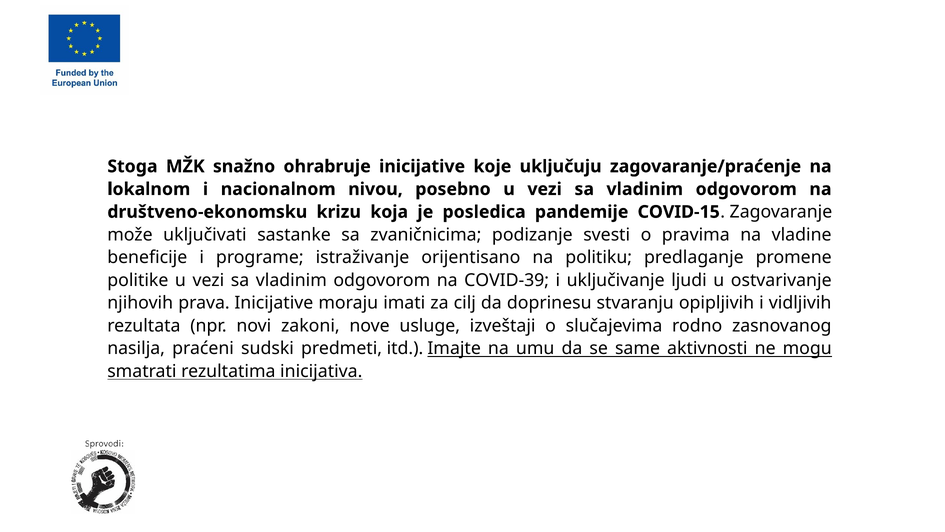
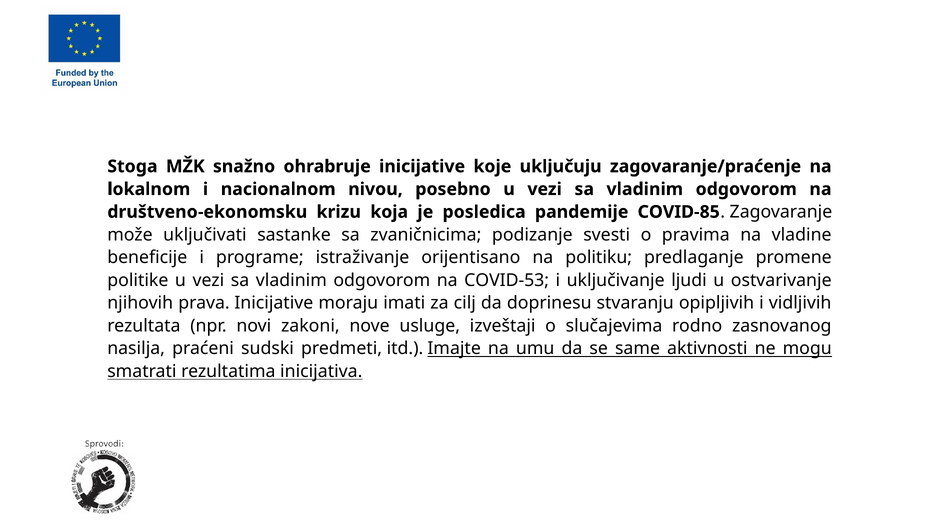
COVID-15: COVID-15 -> COVID-85 (679, 212)
COVID-39: COVID-39 -> COVID-53 (507, 280)
